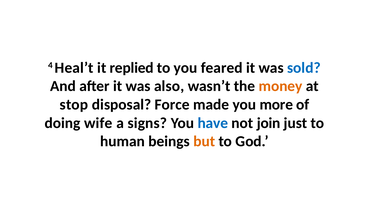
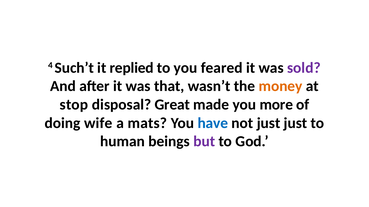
Heal’t: Heal’t -> Such’t (74, 68)
sold colour: blue -> purple (304, 68)
also: also -> that (169, 86)
Force: Force -> Great (172, 105)
signs: signs -> mats (147, 123)
not join: join -> just (269, 123)
but colour: orange -> purple (204, 142)
